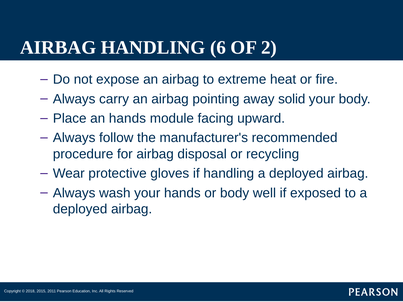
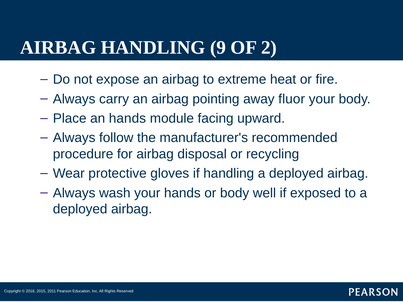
6: 6 -> 9 (218, 48)
solid: solid -> fluor (292, 99)
